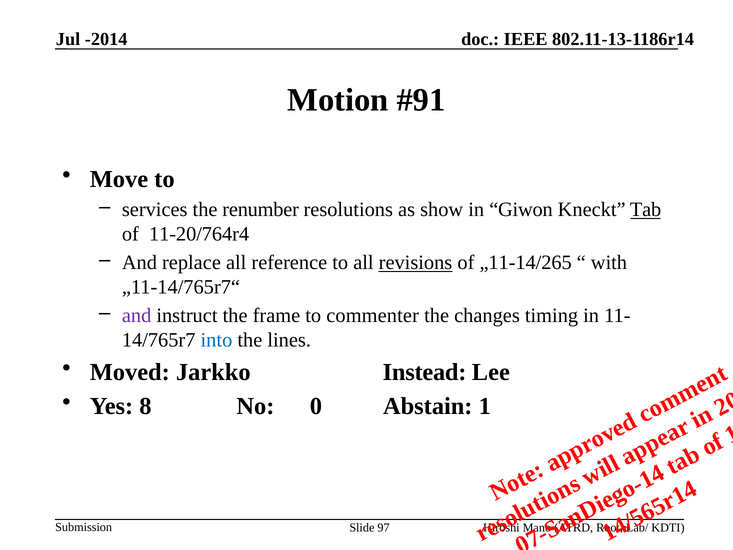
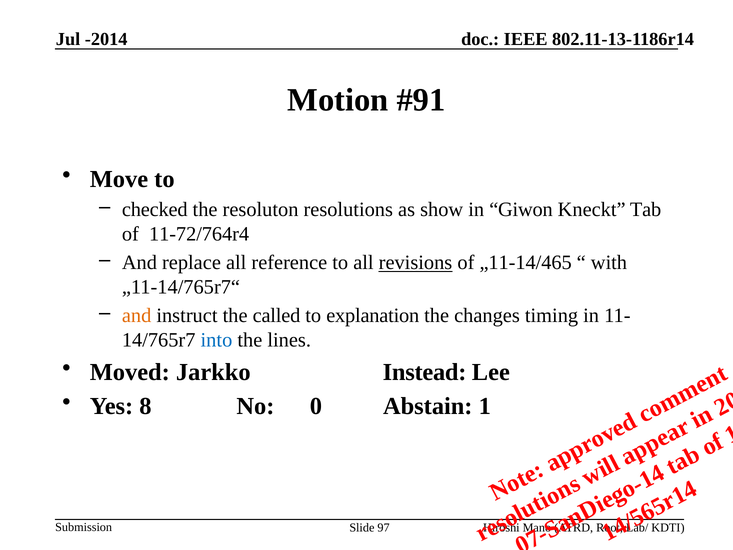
services: services -> checked (155, 210)
renumber: renumber -> resoluton (261, 210)
Tab underline: present -> none (646, 210)
11-20/764r4: 11-20/764r4 -> 11-72/764r4 (199, 234)
„11-14/265: „11-14/265 -> „11-14/465 (526, 262)
and colour: purple -> orange (137, 315)
frame: frame -> called (277, 315)
commenter: commenter -> explanation (373, 315)
